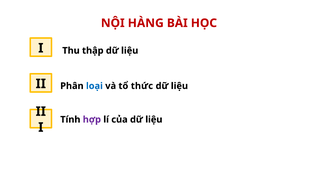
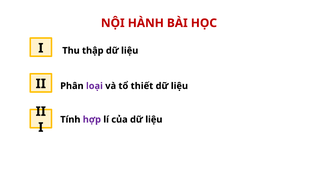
HÀNG: HÀNG -> HÀNH (146, 23)
loại colour: blue -> purple (94, 86)
thức: thức -> thiết (142, 86)
